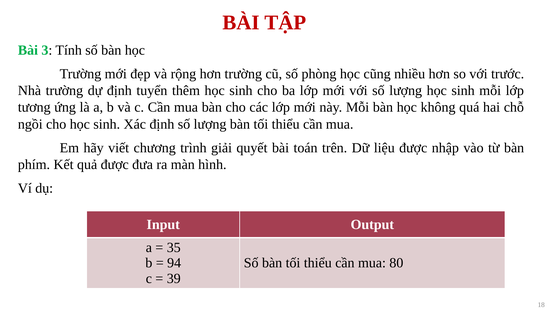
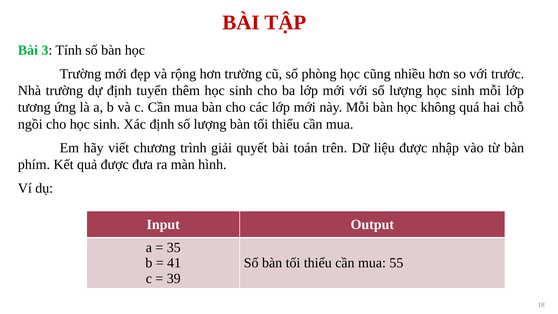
94: 94 -> 41 (174, 263)
80: 80 -> 55 (396, 263)
